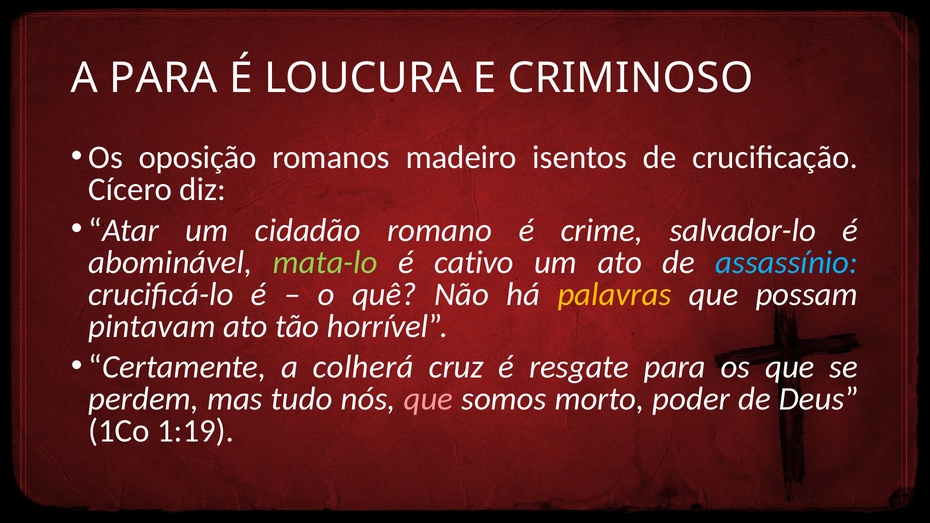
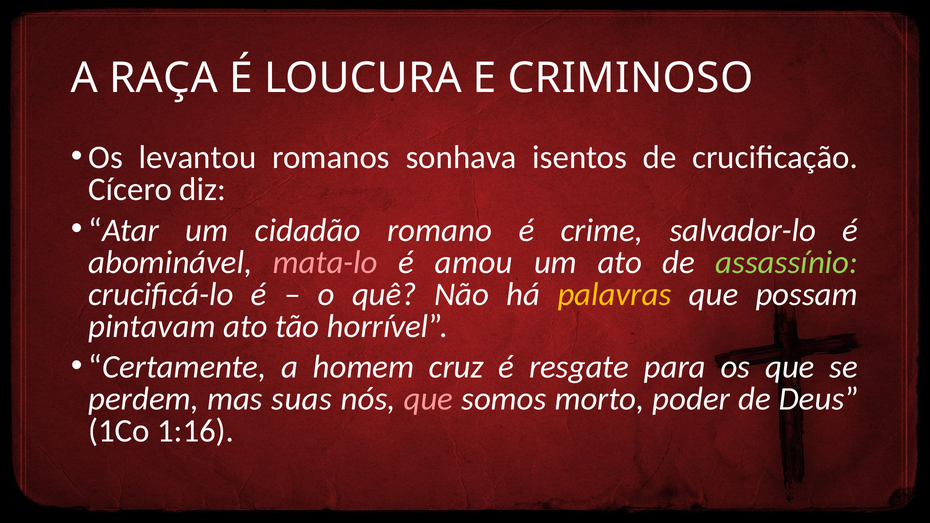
A PARA: PARA -> RAÇA (164, 78)
oposição: oposição -> levantou (198, 157)
madeiro: madeiro -> sonhava (461, 157)
mata-lo colour: light green -> pink (325, 262)
cativo: cativo -> amou (474, 262)
assassínio colour: light blue -> light green (787, 262)
colherá: colherá -> homem (364, 367)
tudo: tudo -> suas (302, 399)
1:19: 1:19 -> 1:16 (196, 431)
